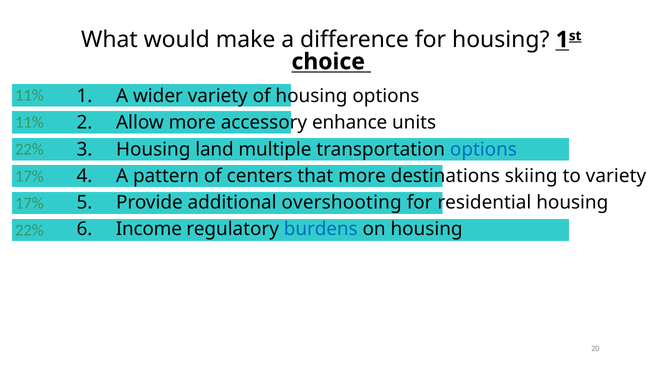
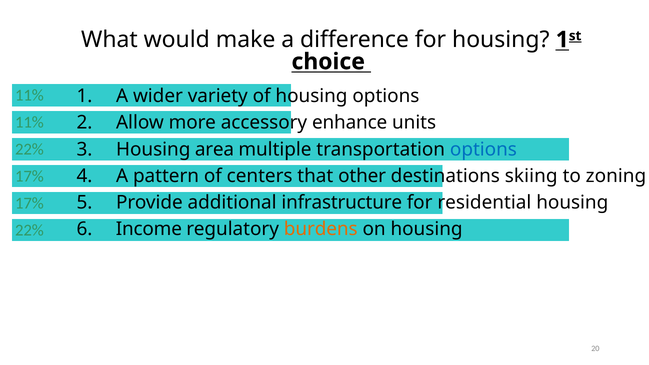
land: land -> area (215, 149)
that more: more -> other (362, 176)
to variety: variety -> zoning (616, 176)
overshooting: overshooting -> infrastructure (342, 202)
burdens colour: blue -> orange (321, 229)
